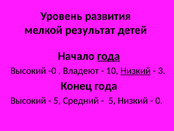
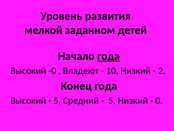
результат: результат -> заданном (90, 30)
Низкий underline: present -> none (136, 70)
3: 3 -> 2 (162, 70)
